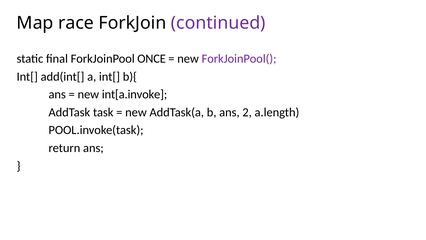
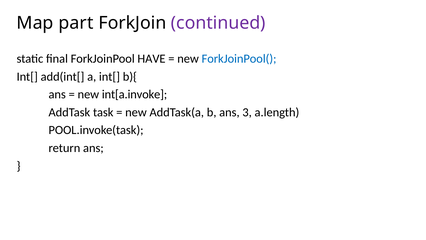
race: race -> part (76, 23)
ONCE: ONCE -> HAVE (152, 59)
ForkJoinPool( colour: purple -> blue (239, 59)
2: 2 -> 3 (247, 112)
